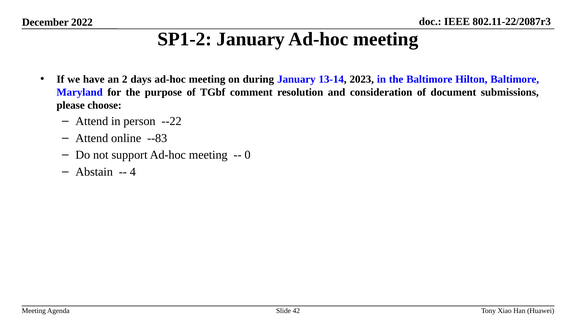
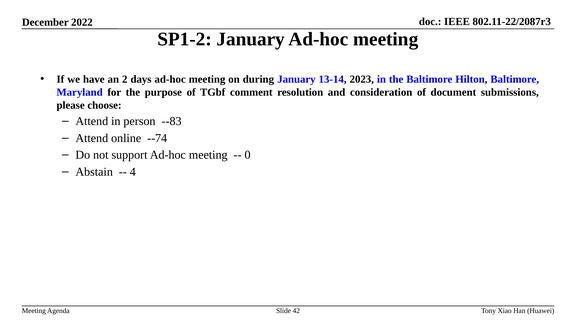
--22: --22 -> --83 (172, 121)
--83: --83 -> --74 (157, 138)
